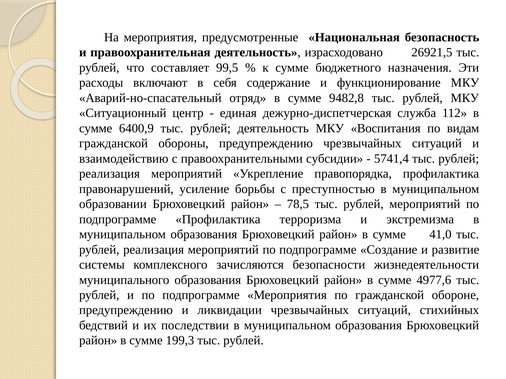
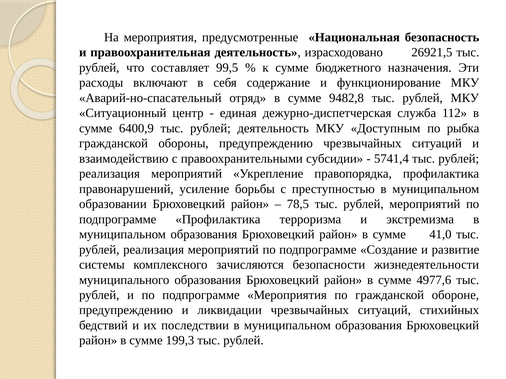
Воспитания: Воспитания -> Доступным (386, 128)
видам: видам -> рыбка (463, 128)
